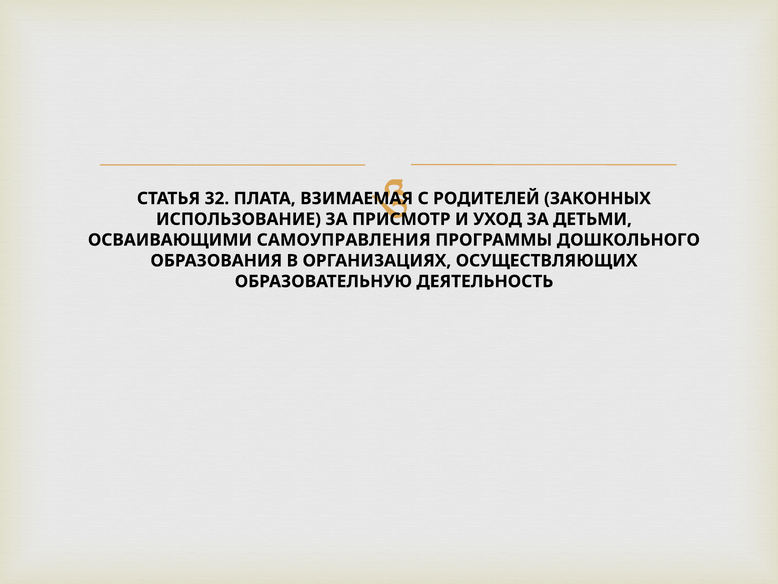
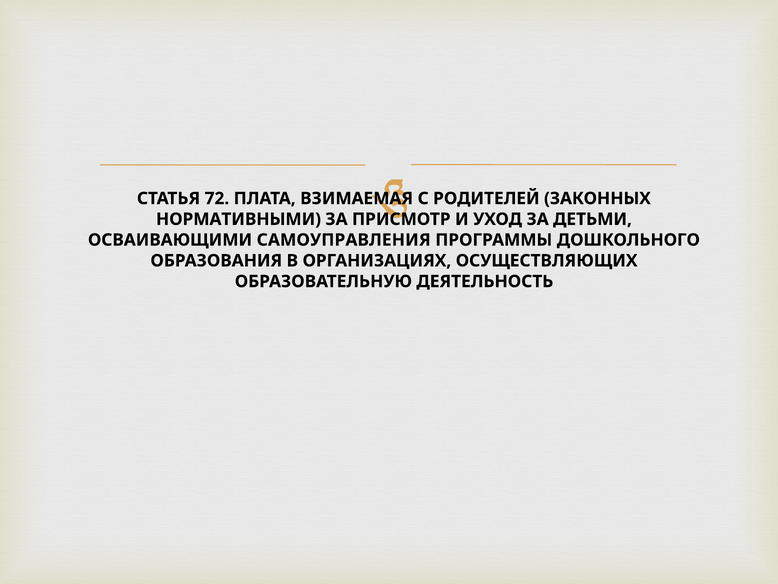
32: 32 -> 72 (217, 198)
ИСПОЛЬЗОВАНИЕ: ИСПОЛЬЗОВАНИЕ -> НОРМАТИВНЫМИ (239, 219)
